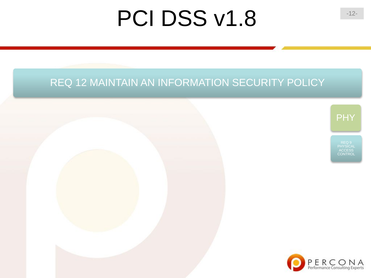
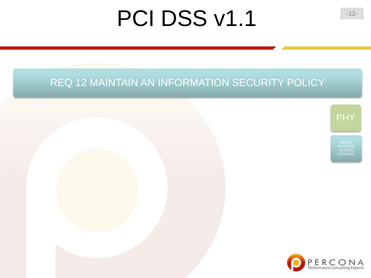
v1.8: v1.8 -> v1.1 (235, 19)
